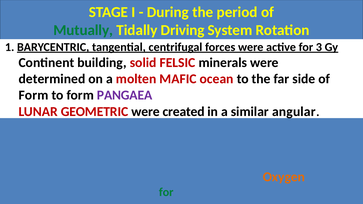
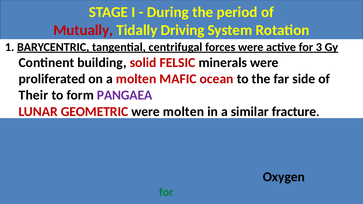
Mutually colour: green -> red (83, 30)
determined: determined -> proliferated (52, 79)
Form: Form -> Their (33, 95)
were created: created -> molten (183, 112)
angular: angular -> fracture (294, 112)
Oxygen colour: orange -> black (284, 177)
